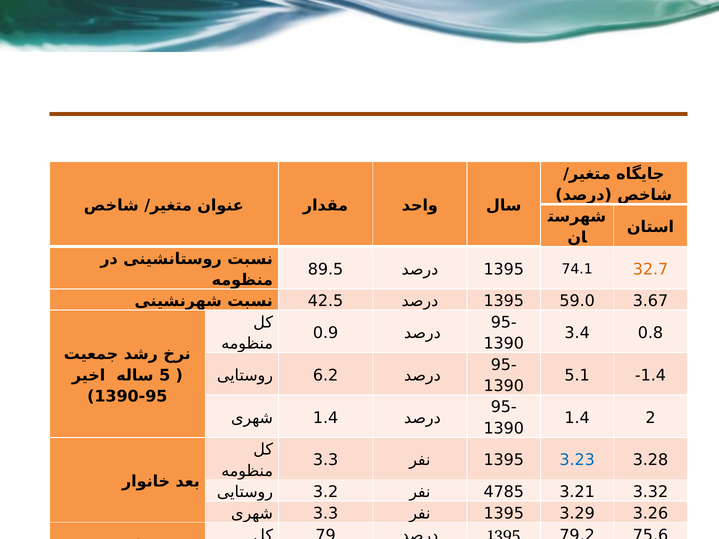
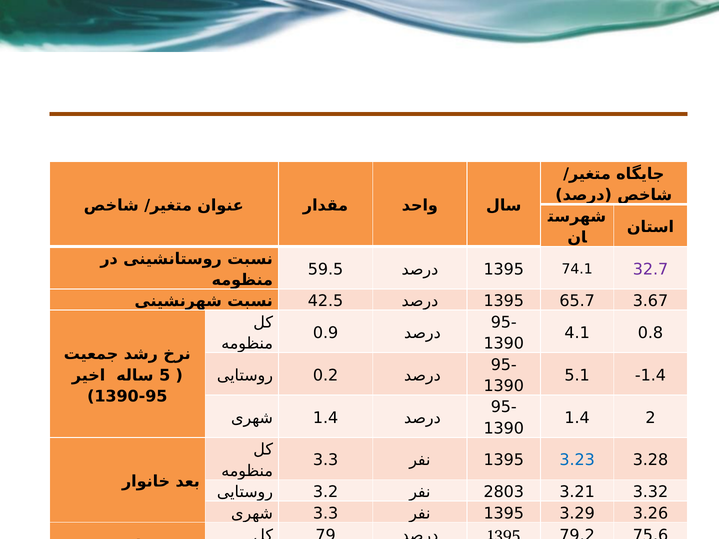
89.5: 89.5 -> 59.5 (326, 269)
32.7 colour: orange -> purple (650, 269)
59.0: 59.0 -> 65.7 (577, 301)
3.4: 3.4 -> 4.1 (577, 333)
6.2: 6.2 -> 0.2 (326, 376)
4785: 4785 -> 2803 (504, 492)
